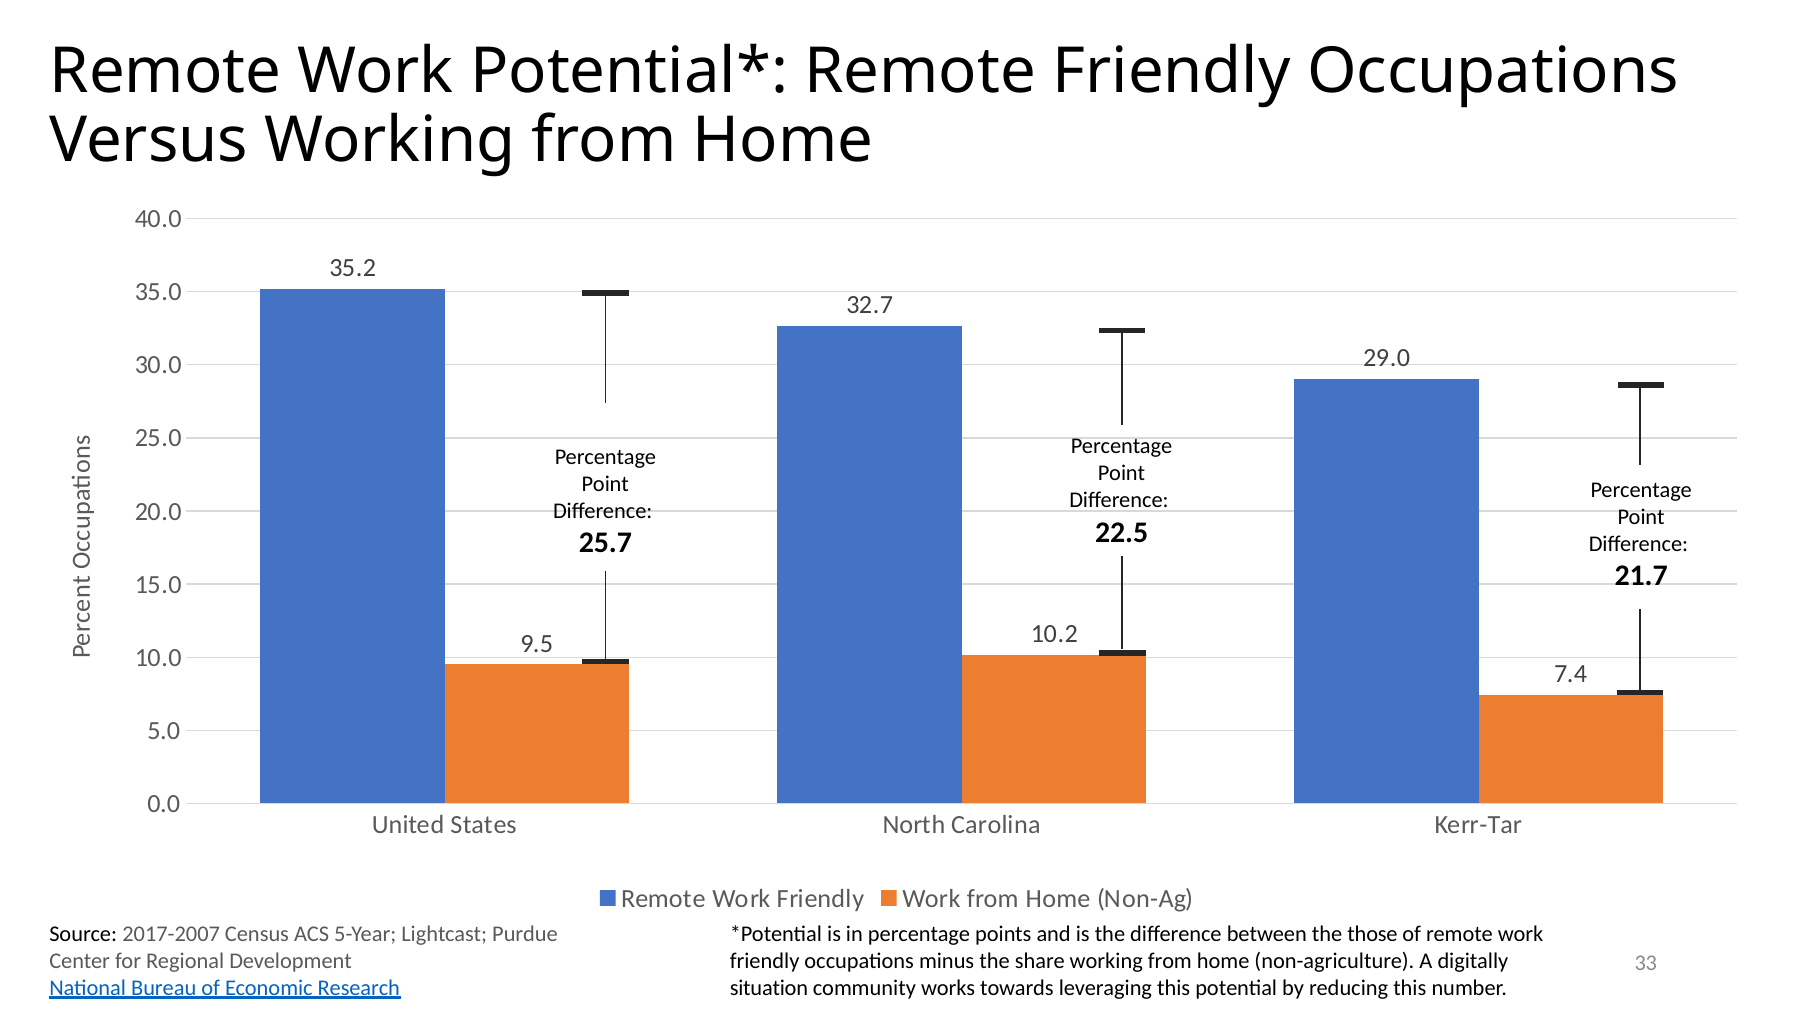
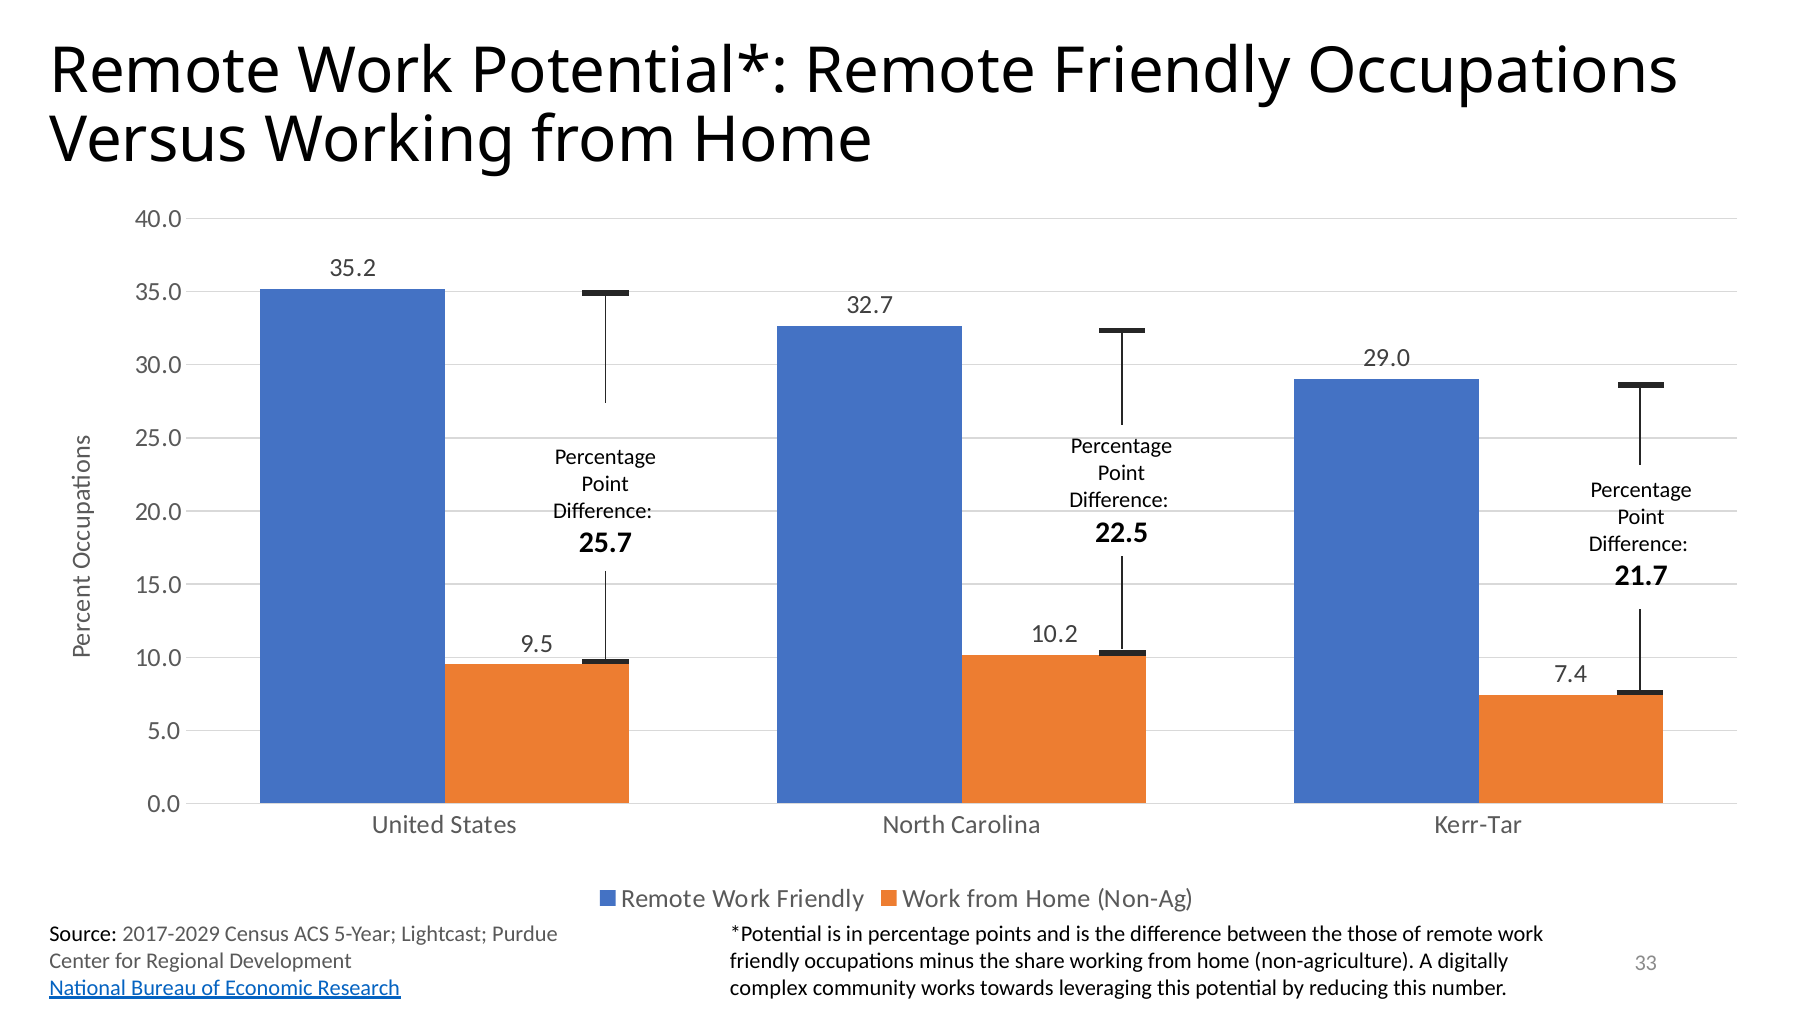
2017-2007: 2017-2007 -> 2017-2029 (171, 934)
situation: situation -> complex (769, 988)
